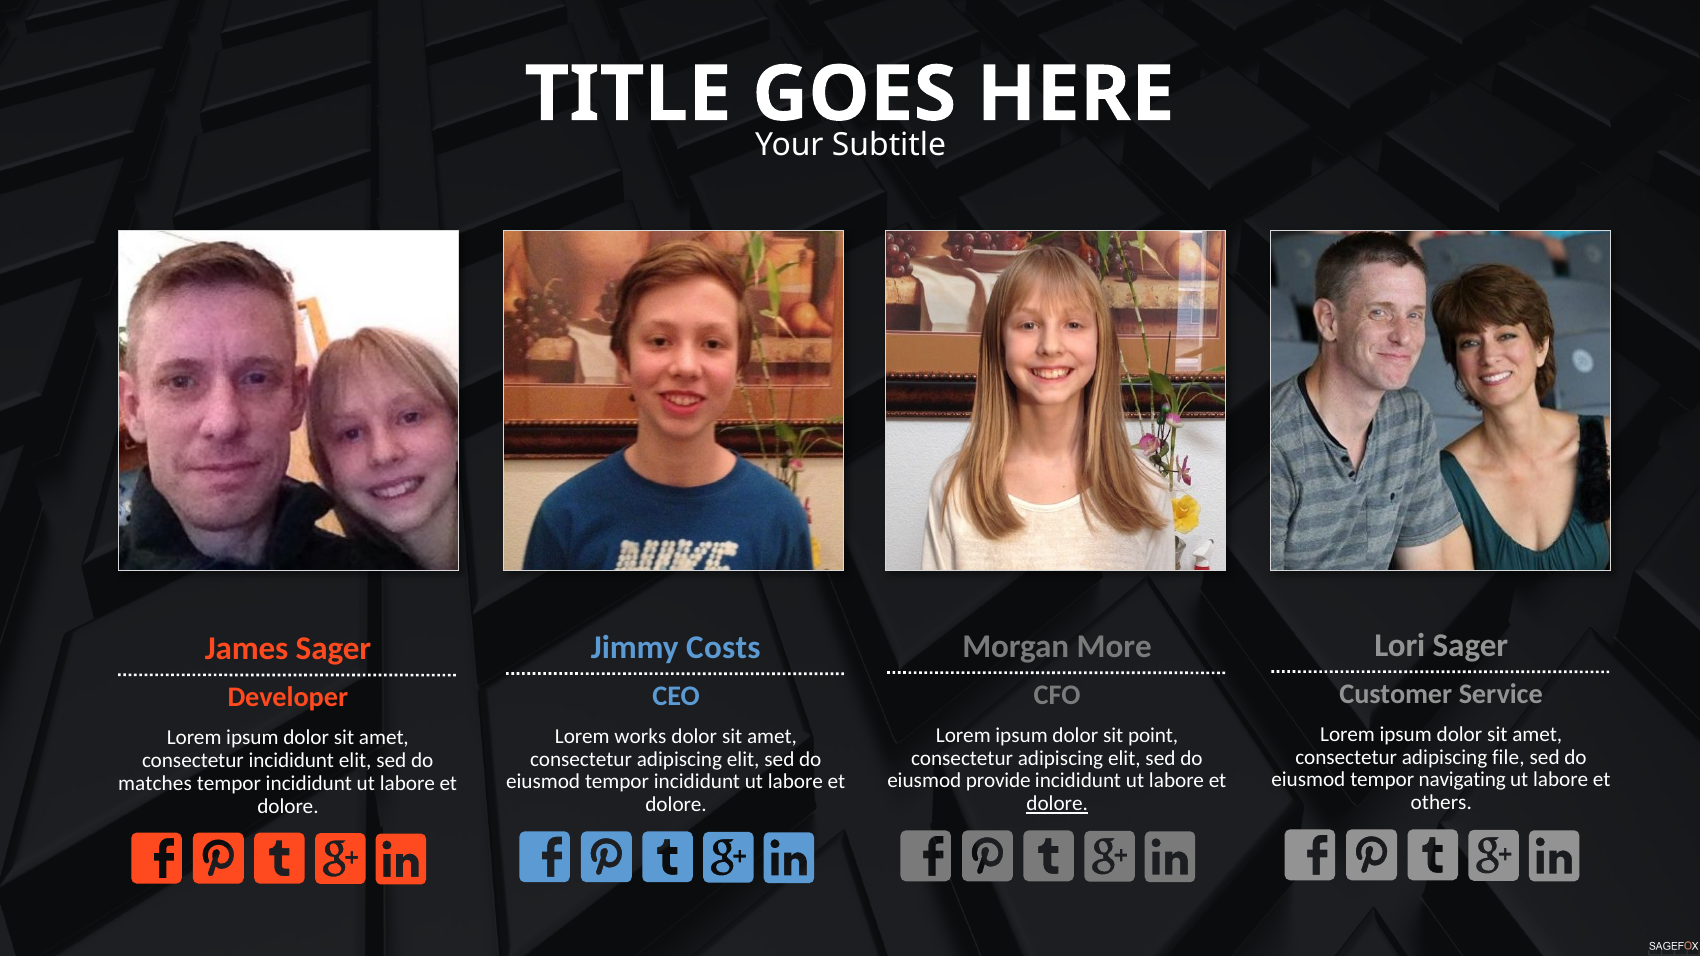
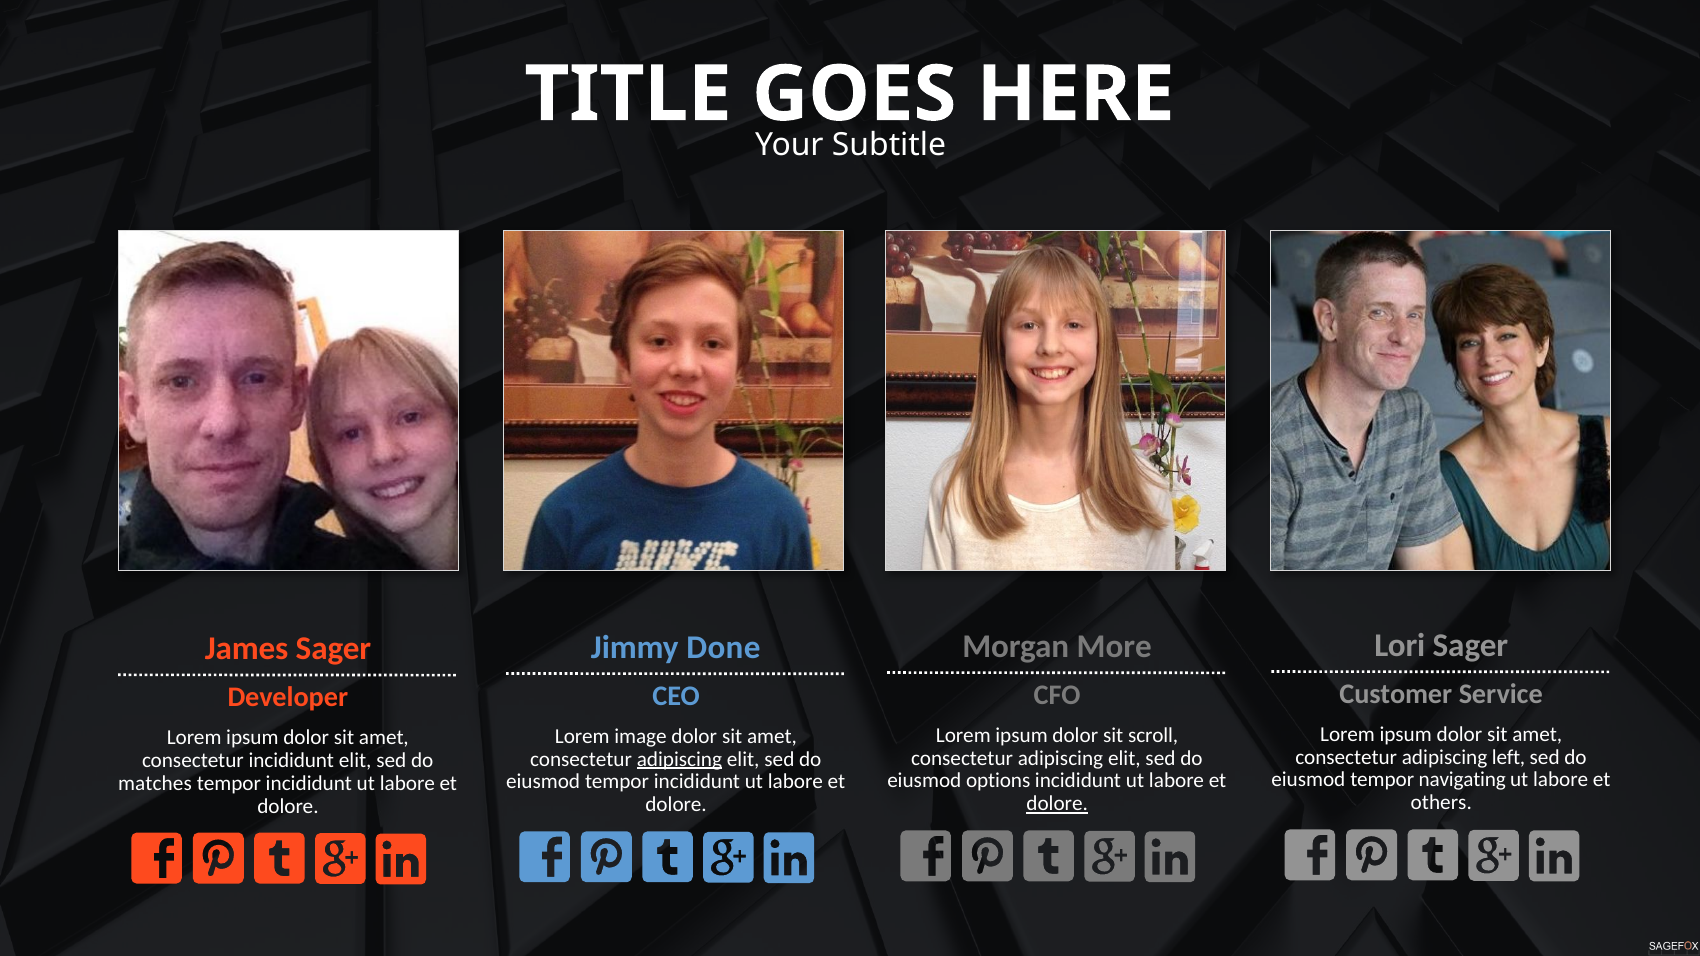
Costs: Costs -> Done (723, 647)
point: point -> scroll (1153, 735)
works: works -> image (640, 736)
file: file -> left (1509, 757)
adipiscing underline: none -> present (679, 759)
provide: provide -> options (998, 781)
